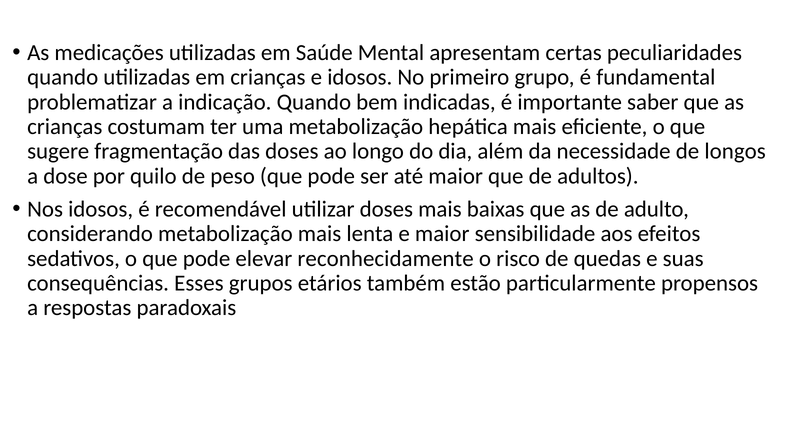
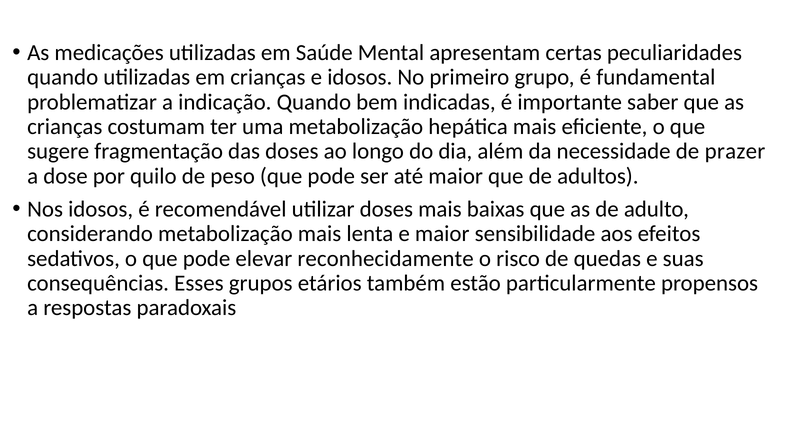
longos: longos -> prazer (735, 151)
